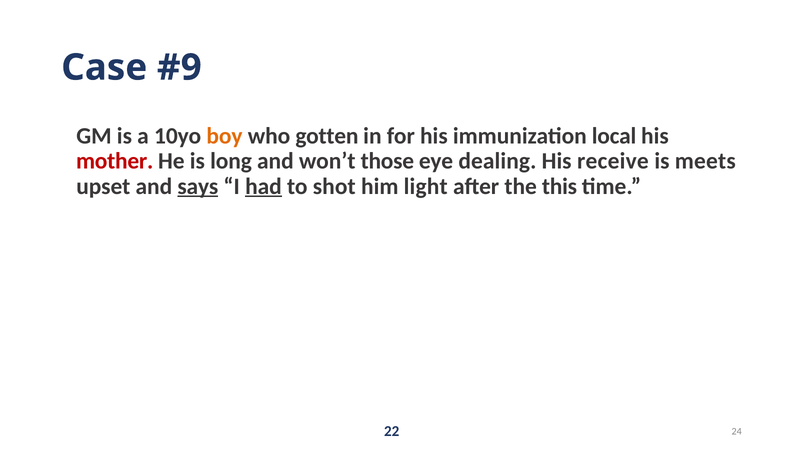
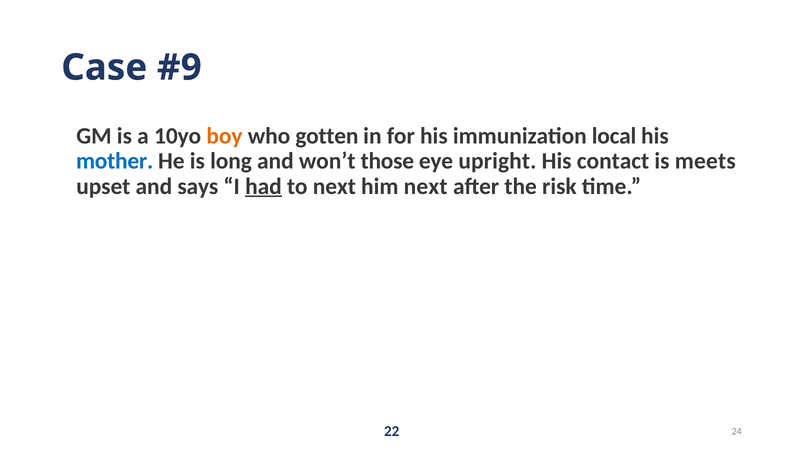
mother colour: red -> blue (115, 161)
dealing: dealing -> upright (497, 161)
receive: receive -> contact (613, 161)
says underline: present -> none (198, 186)
to shot: shot -> next (334, 186)
him light: light -> next (426, 186)
this: this -> risk (559, 186)
